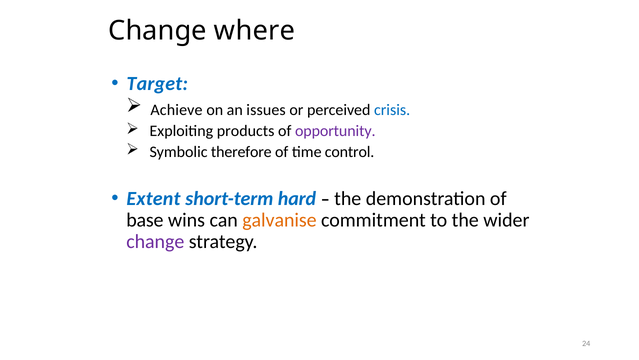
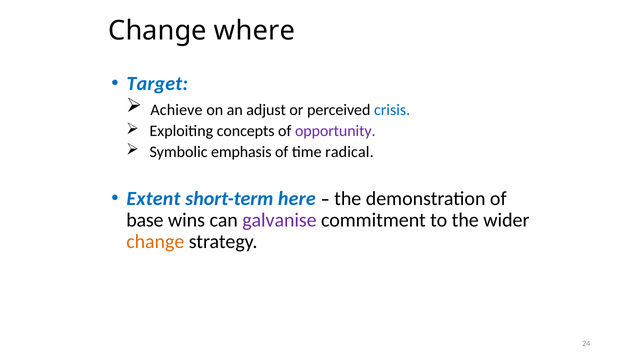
issues: issues -> adjust (266, 110)
products: products -> concepts (246, 131)
therefore: therefore -> emphasis (241, 152)
control: control -> radical (349, 152)
hard: hard -> here (297, 198)
galvanise colour: orange -> purple (279, 220)
change colour: purple -> orange (155, 241)
